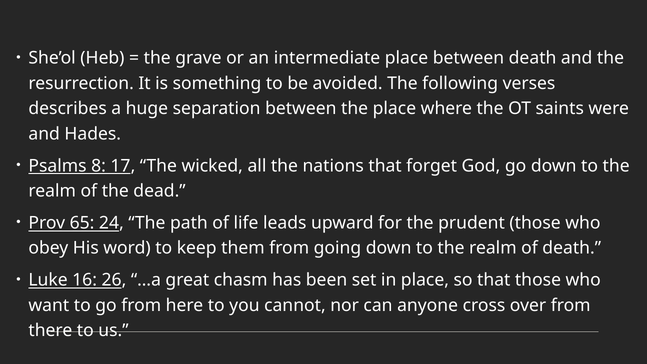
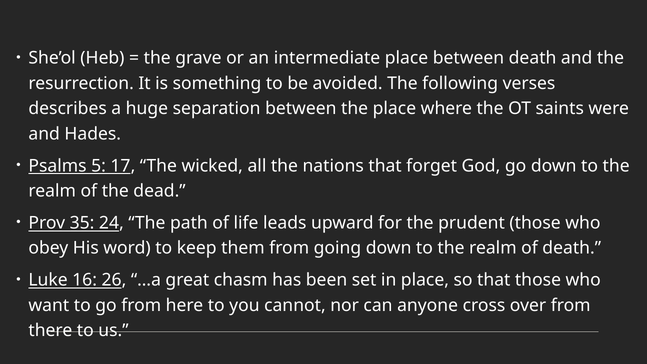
8: 8 -> 5 (99, 166)
65: 65 -> 35 (82, 223)
